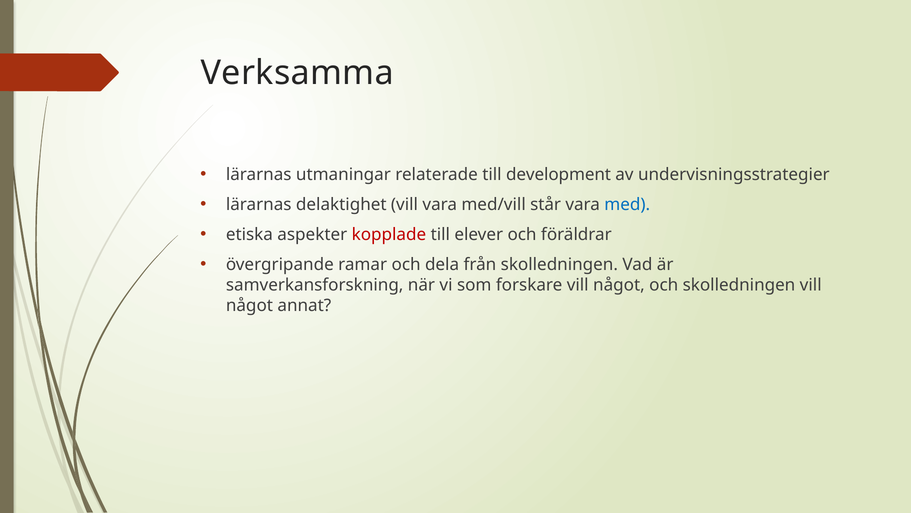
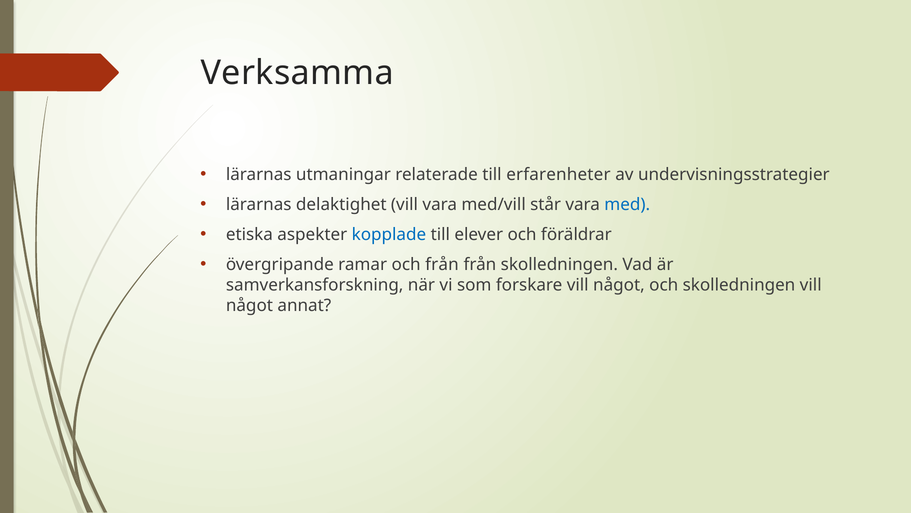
development: development -> erfarenheter (558, 174)
kopplade colour: red -> blue (389, 234)
och dela: dela -> från (442, 264)
